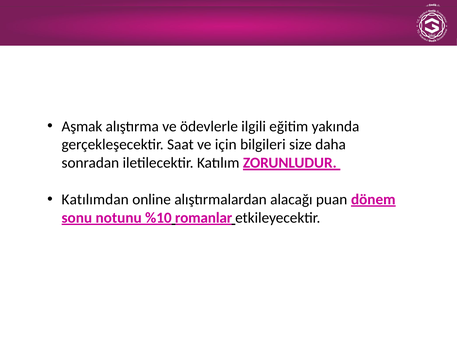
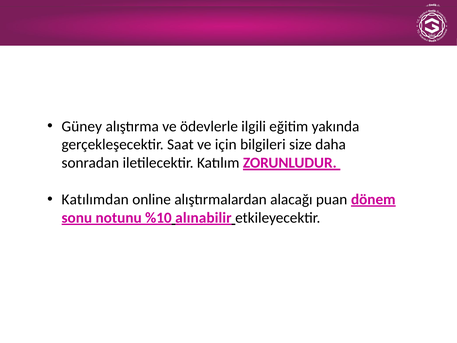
Aşmak: Aşmak -> Güney (82, 126)
romanlar: romanlar -> alınabilir (203, 218)
